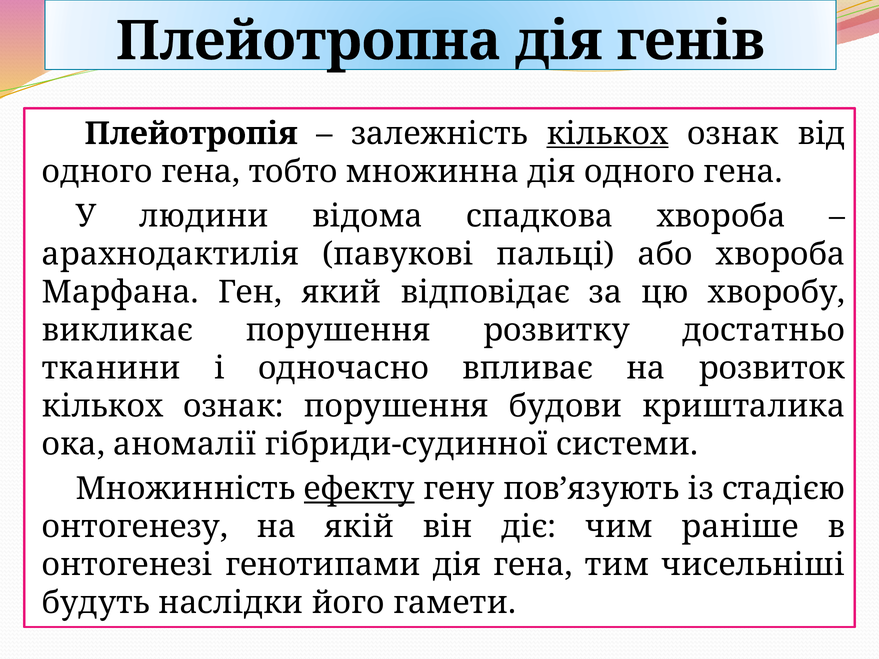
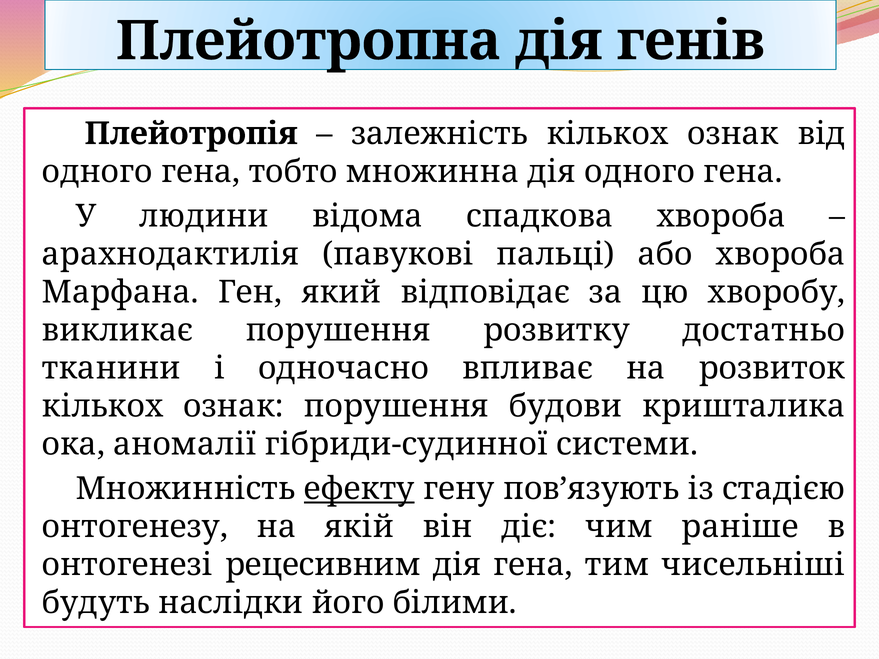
кількох underline: present -> none (608, 134)
генотипами: генотипами -> рецесивним (323, 565)
гамети: гамети -> білими (455, 603)
